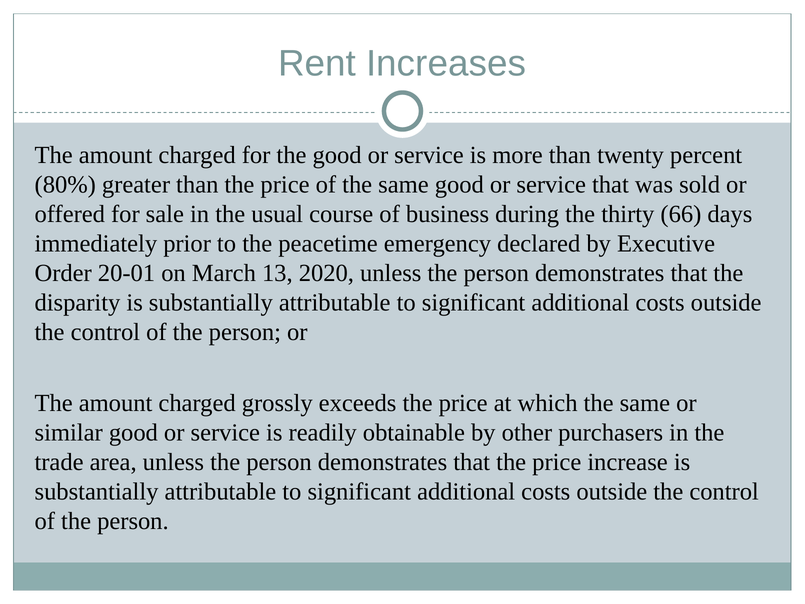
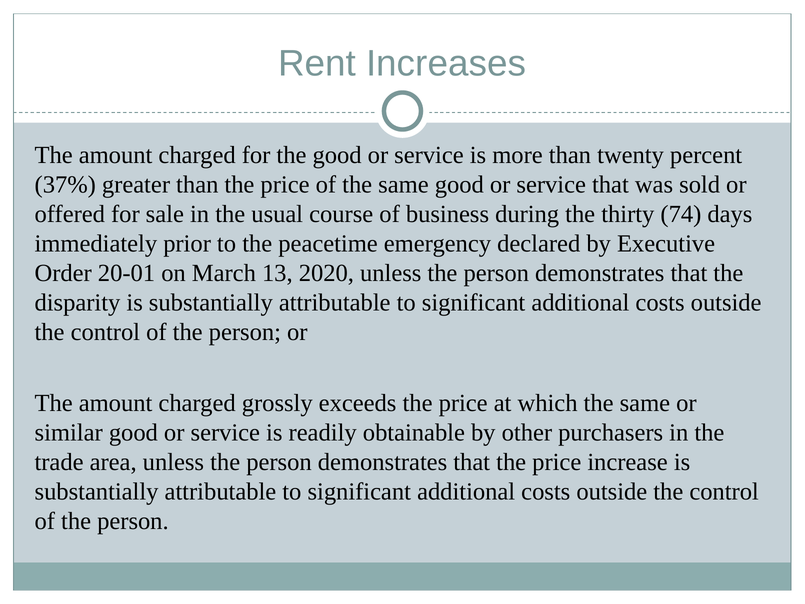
80%: 80% -> 37% (65, 184)
66: 66 -> 74 (681, 214)
